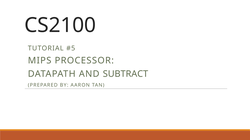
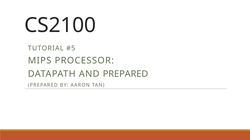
AND SUBTRACT: SUBTRACT -> PREPARED (125, 74)
